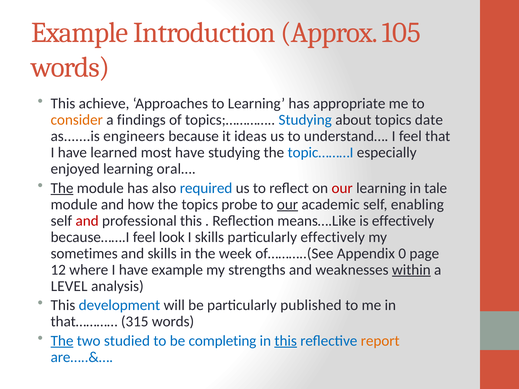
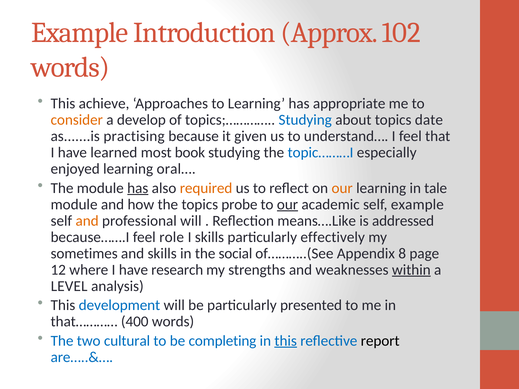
105: 105 -> 102 (401, 33)
findings: findings -> develop (141, 120)
engineers: engineers -> practising (134, 136)
ideas: ideas -> given (251, 136)
most have: have -> book (190, 153)
The underline: present -> none (62, 188)
has underline: none -> present (138, 188)
required colour: blue -> orange (206, 188)
our colour: red -> orange (342, 188)
self enabling: enabling -> example (417, 204)
and colour: red -> orange (87, 221)
professional this: this -> will (191, 221)
is effectively: effectively -> addressed (403, 221)
look: look -> role (172, 237)
week: week -> social (235, 254)
0: 0 -> 8 (402, 254)
have example: example -> research (177, 270)
published: published -> presented (311, 305)
315: 315 -> 400 (135, 322)
The underline: present -> none (62, 341)
studied: studied -> cultural (127, 341)
report colour: orange -> black (380, 341)
